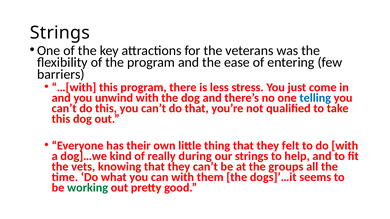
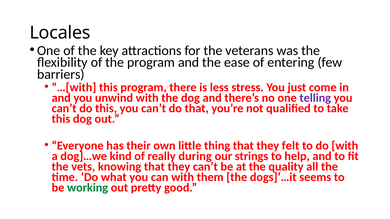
Strings: Strings -> Locales (60, 33)
telling colour: blue -> purple (315, 98)
groups: groups -> quality (286, 167)
